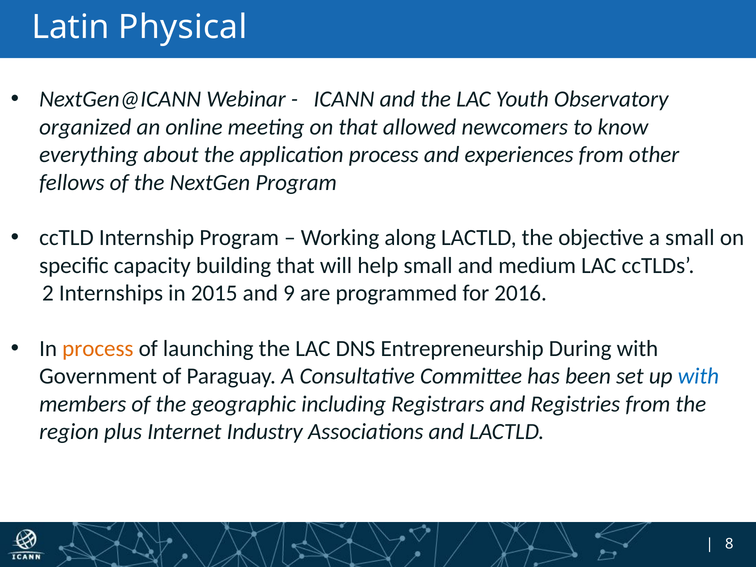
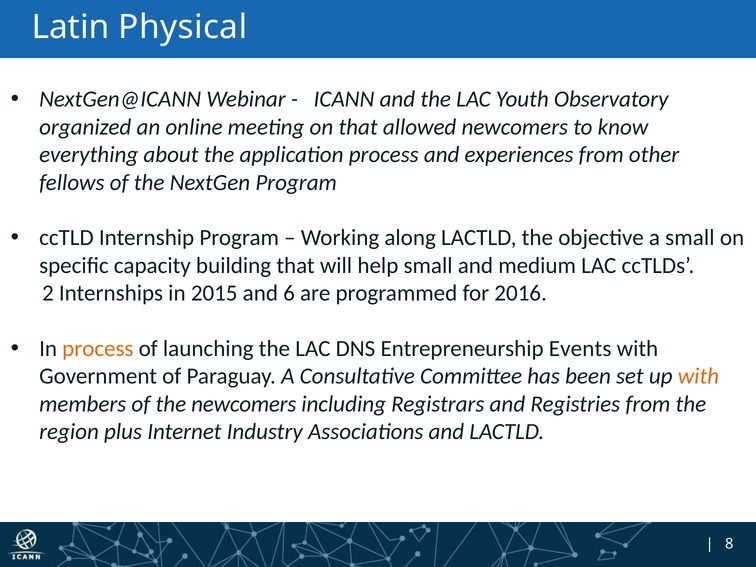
9: 9 -> 6 (289, 293)
During: During -> Events (580, 349)
with colour: blue -> orange (698, 376)
the geographic: geographic -> newcomers (244, 404)
